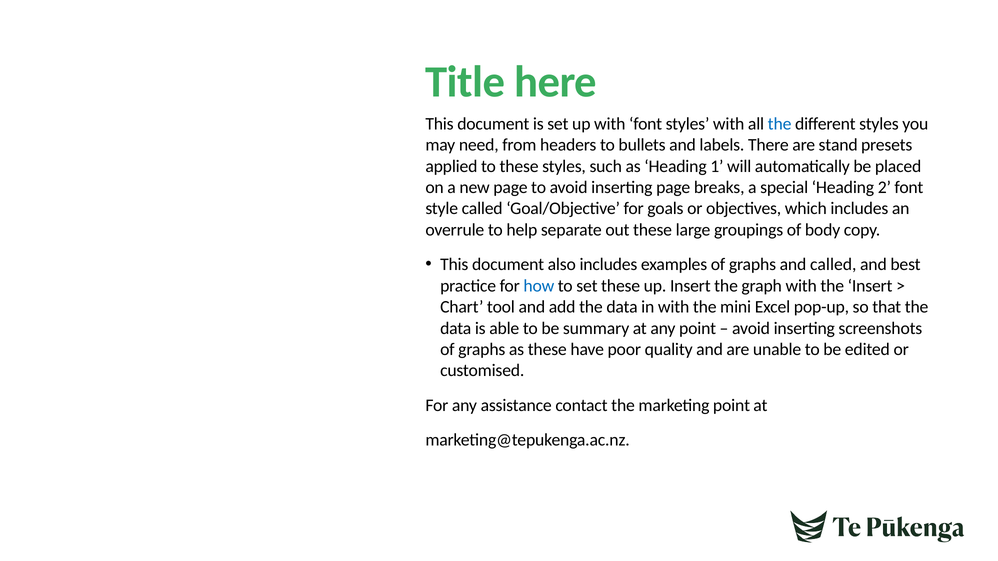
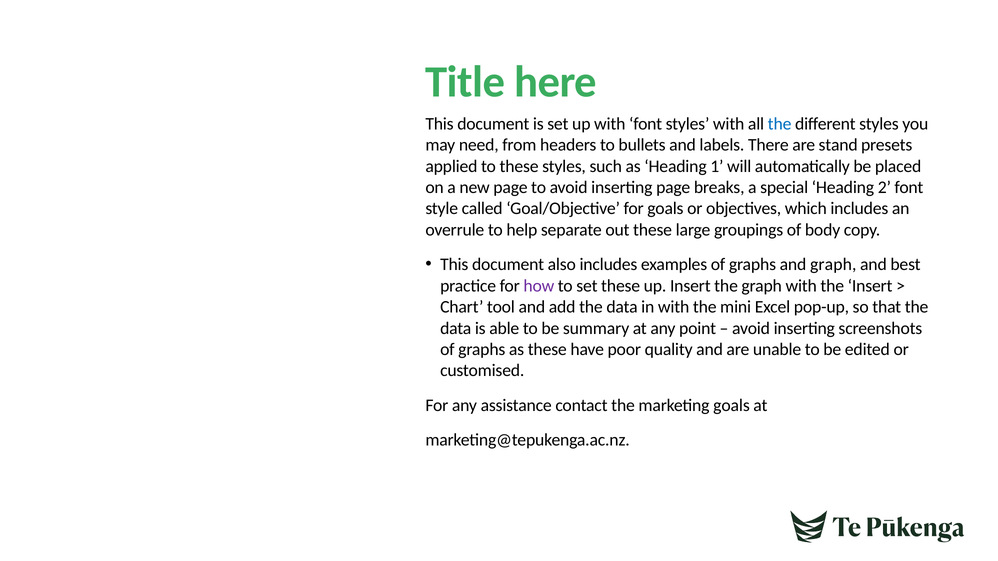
and called: called -> graph (833, 265)
how colour: blue -> purple (539, 286)
marketing point: point -> goals (731, 406)
